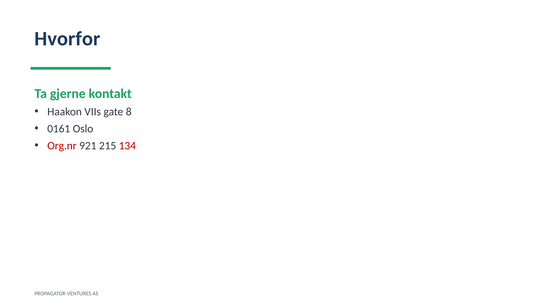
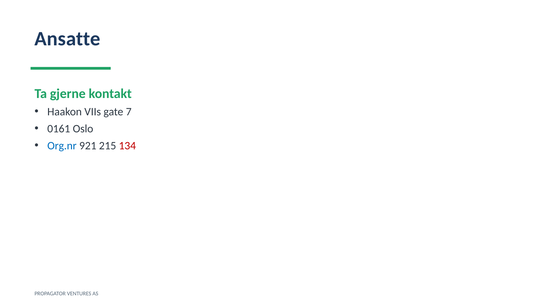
Hvorfor: Hvorfor -> Ansatte (68, 39)
8: 8 -> 7 (129, 112)
Org.nr colour: red -> blue (62, 146)
